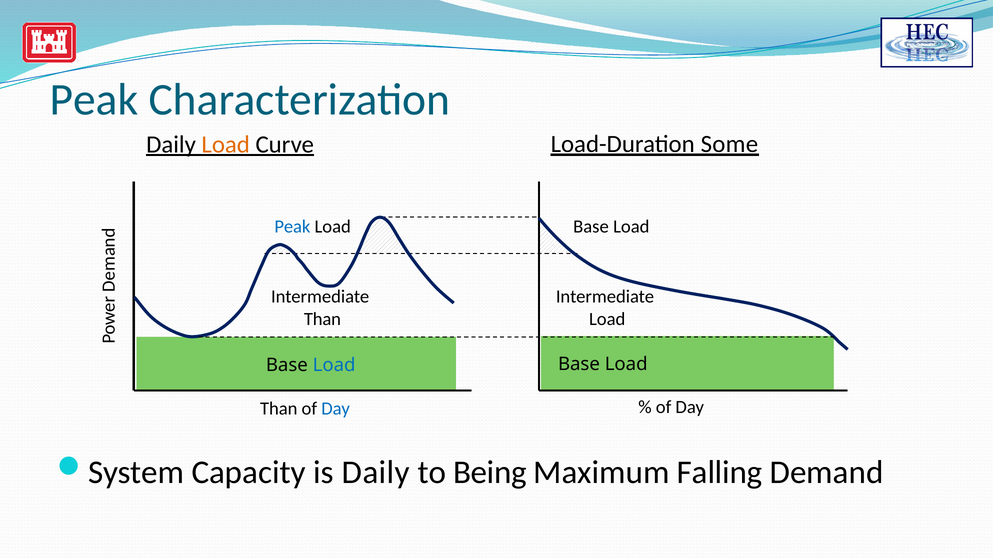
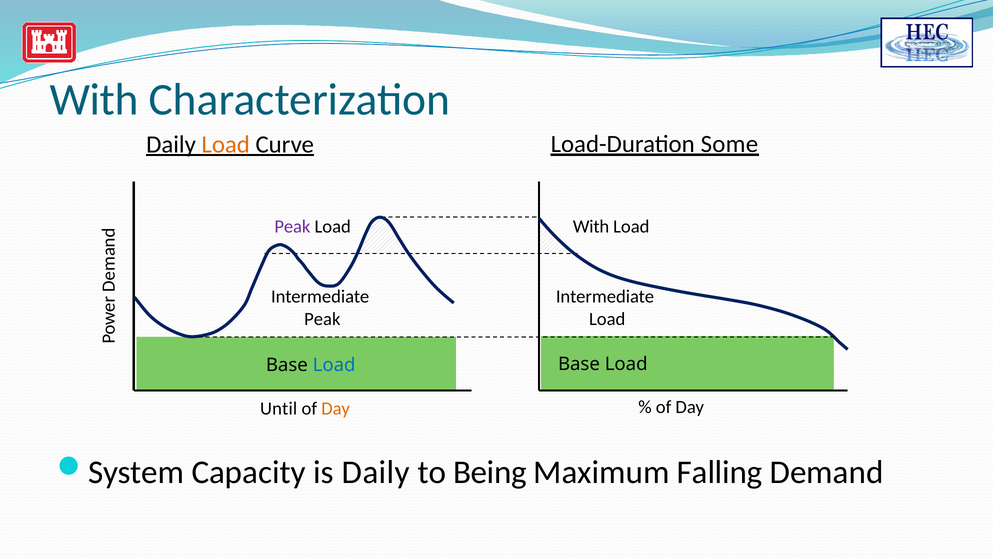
Peak: Peak -> With (94, 100)
Peak colour: blue -> purple (292, 227)
Base: Base -> With (591, 227)
Than: Than -> Peak (322, 319)
Than: Than -> Until (279, 409)
Day colour: blue -> orange (336, 409)
